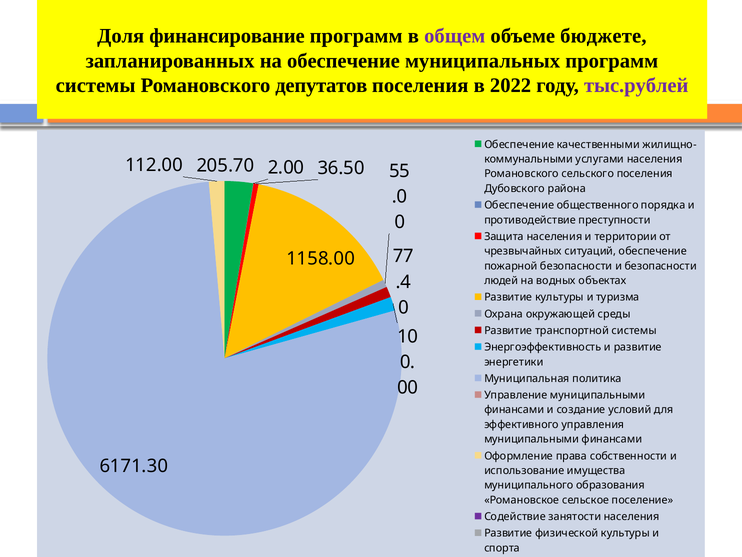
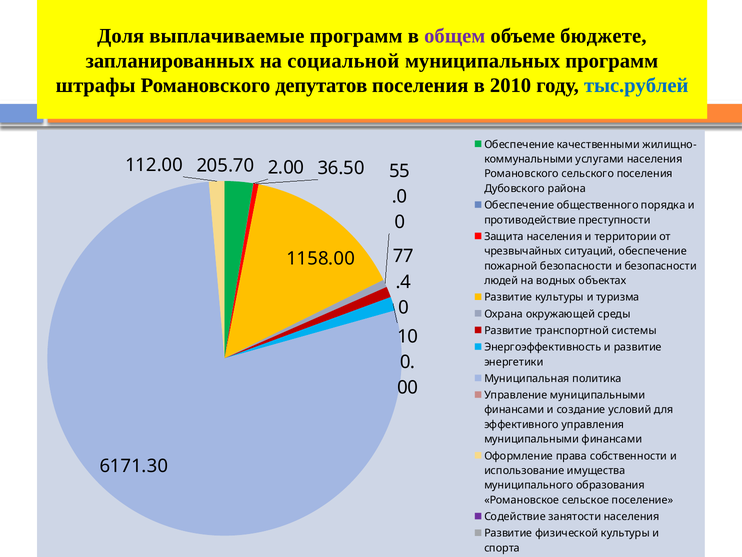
финансирование: финансирование -> выплачиваемые (227, 36)
на обеспечение: обеспечение -> социальной (343, 61)
системы: системы -> штрафы (96, 86)
2022: 2022 -> 2010 (511, 86)
тыс.рублей colour: purple -> blue (636, 86)
